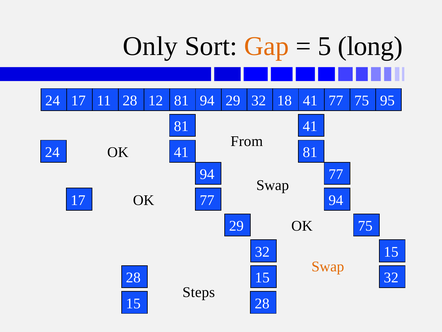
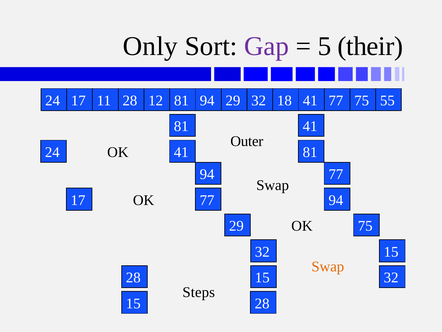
Gap colour: orange -> purple (267, 46)
long: long -> their (370, 46)
95: 95 -> 55 (387, 100)
From: From -> Outer (247, 141)
